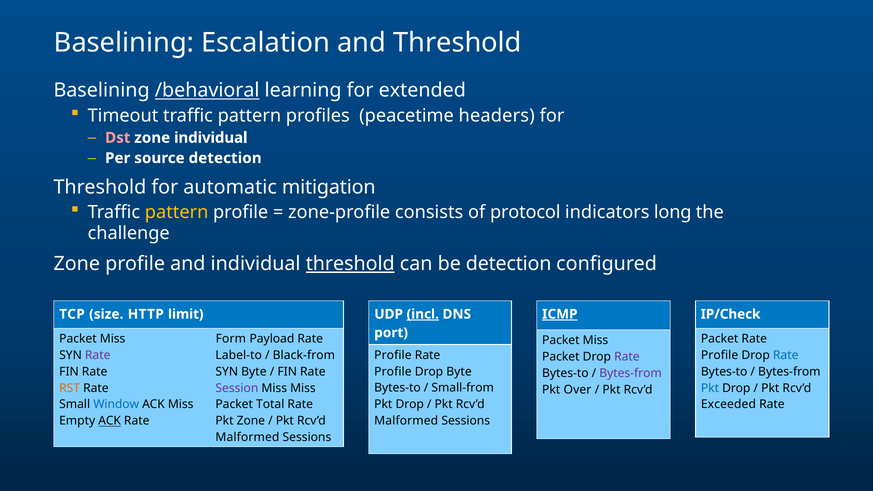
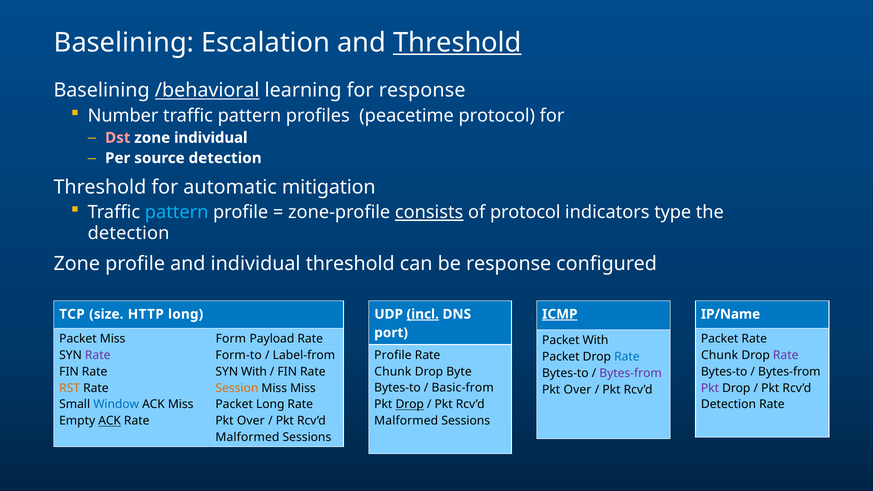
Threshold underline: none -> present (457, 43)
for extended: extended -> response (422, 90)
Timeout: Timeout -> Number (123, 116)
peacetime headers: headers -> protocol (497, 116)
pattern colour: yellow -> light blue (177, 212)
consists underline: none -> present (429, 212)
long: long -> type (673, 212)
challenge: challenge -> detection (129, 233)
threshold underline: present -> none (350, 264)
be detection: detection -> response (509, 264)
HTTP limit: limit -> long (186, 314)
IP/Check: IP/Check -> IP/Name (731, 314)
Miss: Miss -> With (596, 340)
Label-to: Label-to -> Form-to (239, 355)
Black-from: Black-from -> Label-from (304, 355)
Profile: Profile -> Chunk (720, 355)
Rate colour: blue -> purple (786, 355)
Rate colour: purple -> blue (627, 357)
Profile: Profile -> Chunk (393, 372)
SYN Byte: Byte -> With (254, 372)
Small-from: Small-from -> Basic-from (463, 388)
Session colour: purple -> orange (237, 388)
Pkt colour: blue -> purple (710, 388)
Drop underline: none -> present (410, 404)
Packet Total: Total -> Long (270, 405)
Exceeded: Exceeded -> Detection (728, 405)
Zone: Zone -> Over (251, 421)
